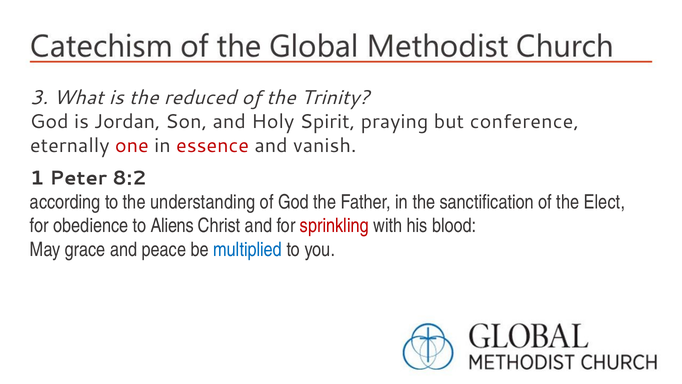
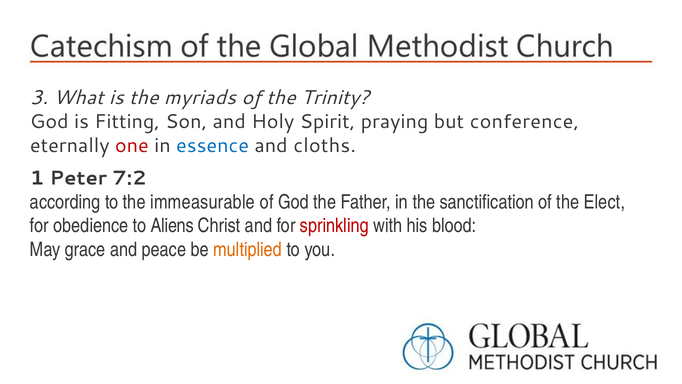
reduced: reduced -> myriads (200, 98)
Jordan: Jordan -> Fitting (127, 122)
essence colour: red -> blue (213, 146)
vanish: vanish -> cloths (325, 146)
8:2: 8:2 -> 7:2 (129, 178)
understanding: understanding -> immeasurable (203, 202)
multiplied colour: blue -> orange (248, 250)
